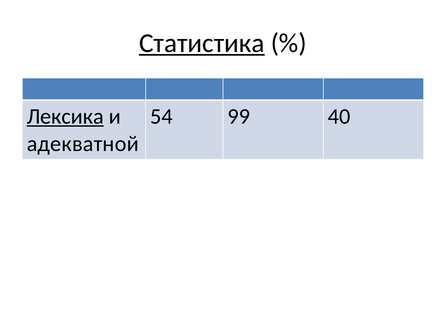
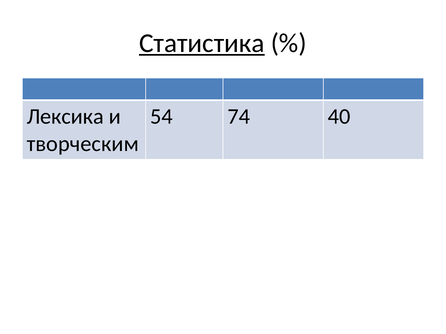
Лексика underline: present -> none (65, 117)
99: 99 -> 74 (239, 117)
адекватной: адекватной -> творческим (83, 144)
